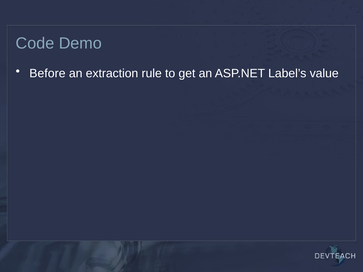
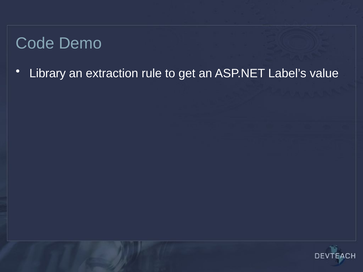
Before: Before -> Library (48, 73)
